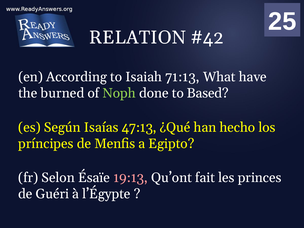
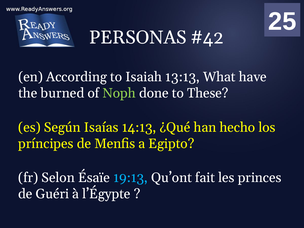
RELATION: RELATION -> PERSONAS (138, 38)
71:13: 71:13 -> 13:13 (182, 77)
Based: Based -> These (208, 93)
47:13: 47:13 -> 14:13 (139, 127)
19:13 colour: pink -> light blue (131, 178)
